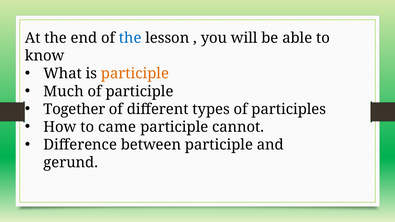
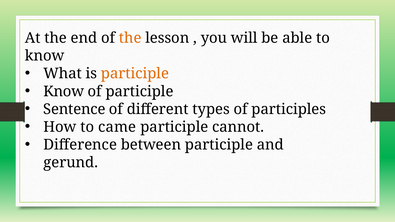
the colour: blue -> orange (130, 38)
Much: Much -> Know (64, 91)
Together: Together -> Sentence (74, 109)
